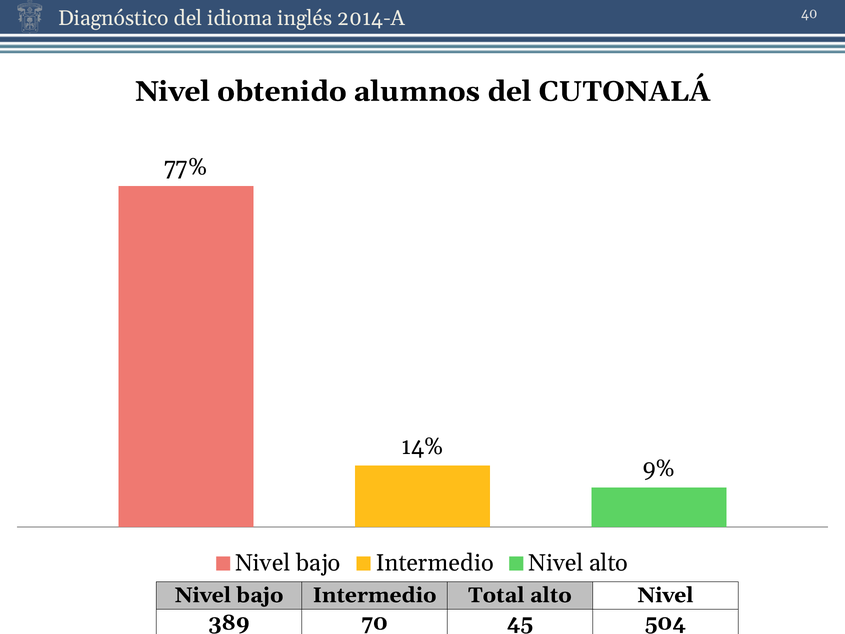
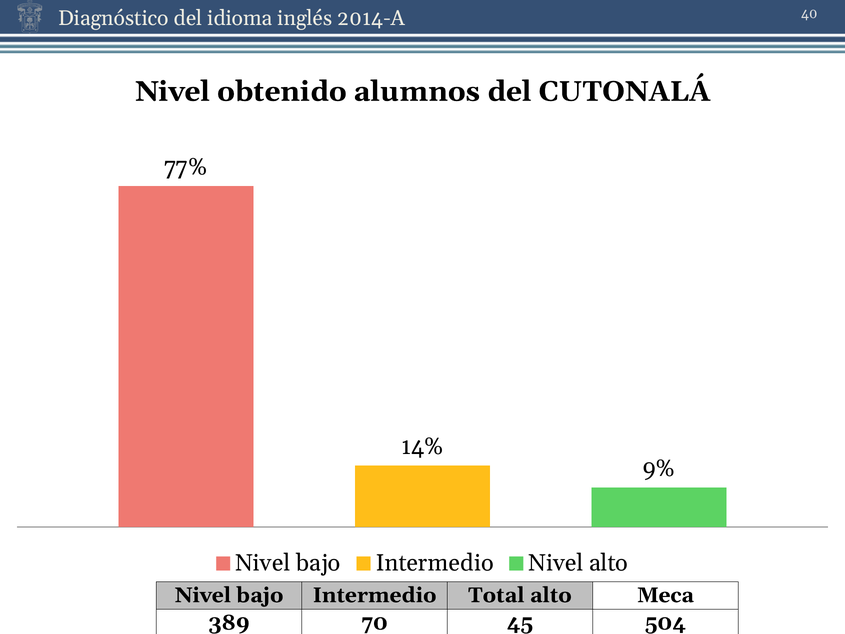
Nivel: Nivel -> Meca (665, 595)
